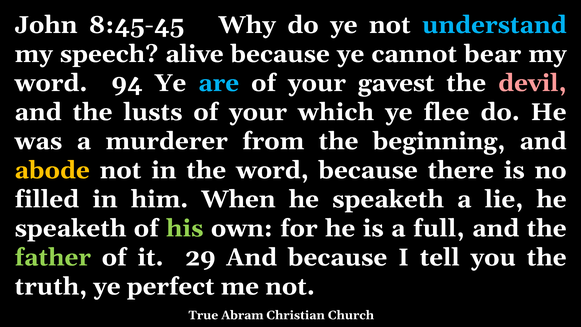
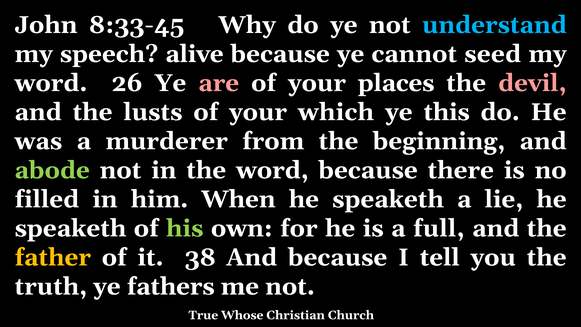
8:45-45: 8:45-45 -> 8:33-45 (137, 25)
bear: bear -> seed (493, 54)
94: 94 -> 26 (127, 83)
are colour: light blue -> pink (219, 83)
gavest: gavest -> places (396, 83)
flee: flee -> this (447, 112)
abode colour: yellow -> light green (52, 170)
father colour: light green -> yellow (53, 257)
29: 29 -> 38 (200, 257)
perfect: perfect -> fathers (171, 286)
Abram: Abram -> Whose (242, 315)
